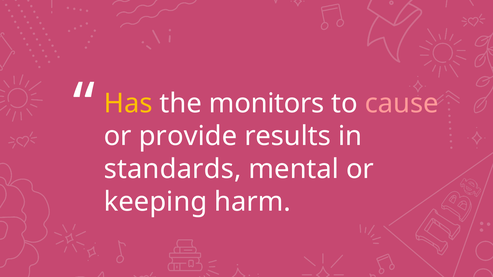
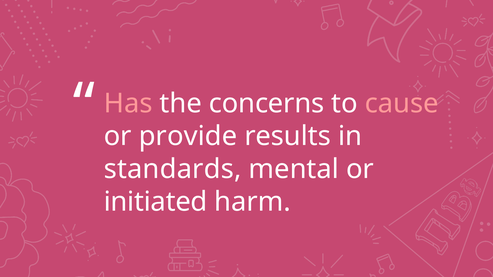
Has colour: yellow -> pink (128, 103)
monitors: monitors -> concerns (267, 103)
keeping: keeping -> initiated (156, 202)
